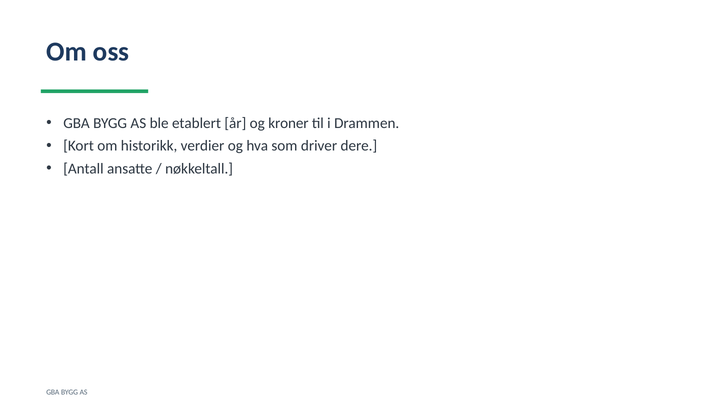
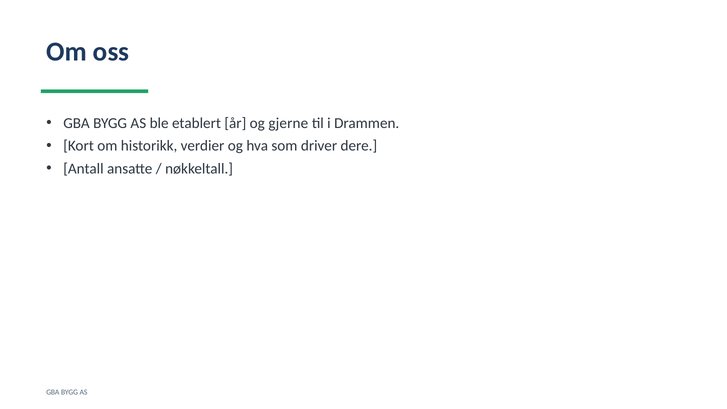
kroner: kroner -> gjerne (288, 123)
